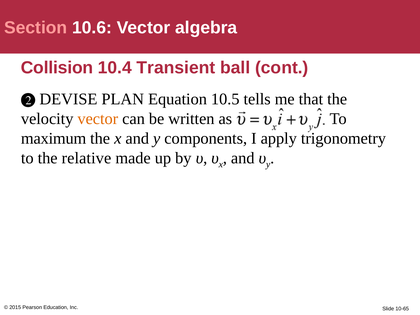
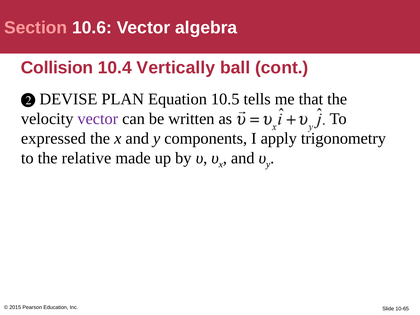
Transient: Transient -> Vertically (176, 68)
vector colour: orange -> purple (98, 119)
maximum: maximum -> expressed (53, 138)
